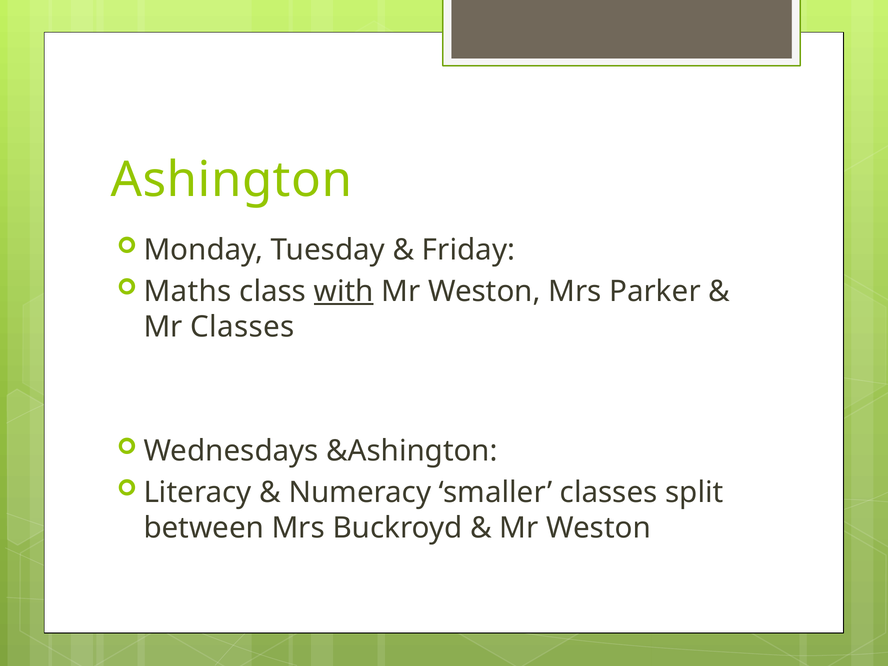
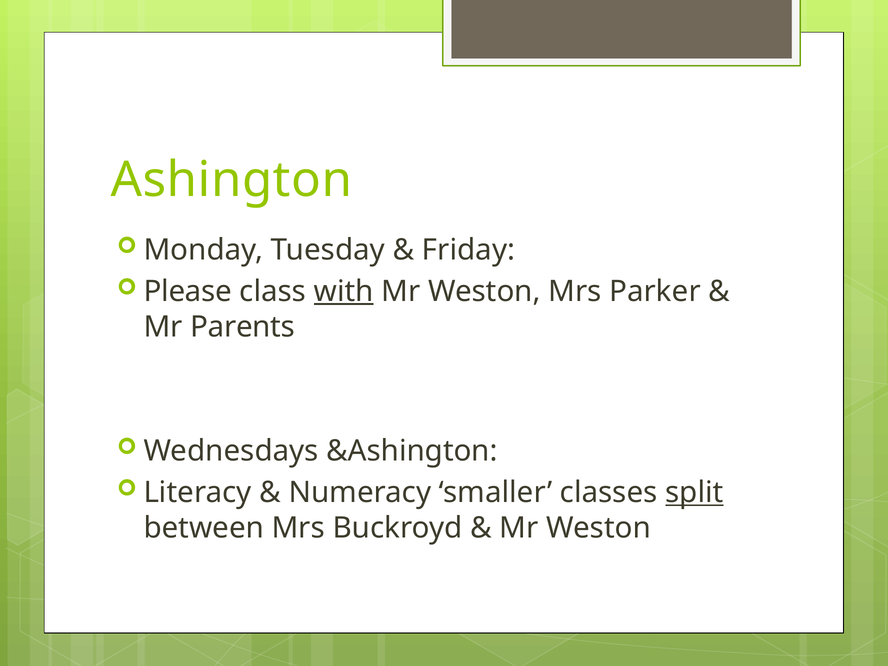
Maths: Maths -> Please (188, 291)
Mr Classes: Classes -> Parents (243, 327)
split underline: none -> present (694, 493)
